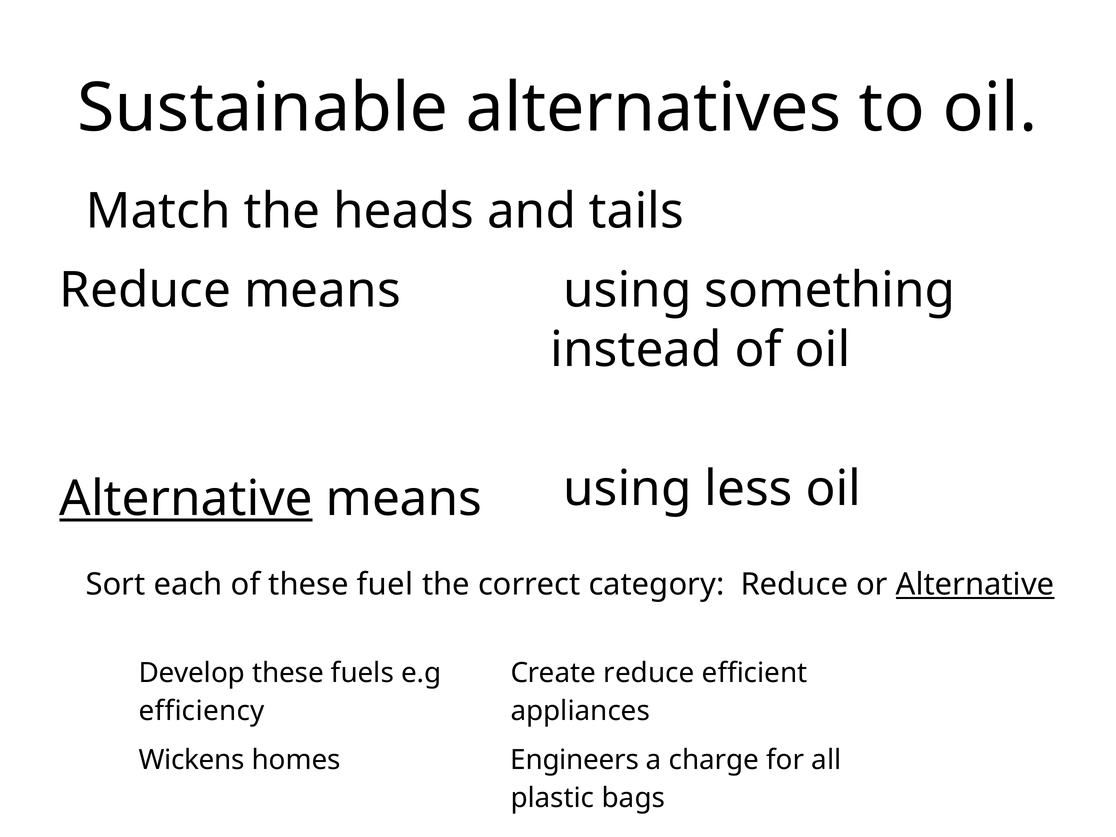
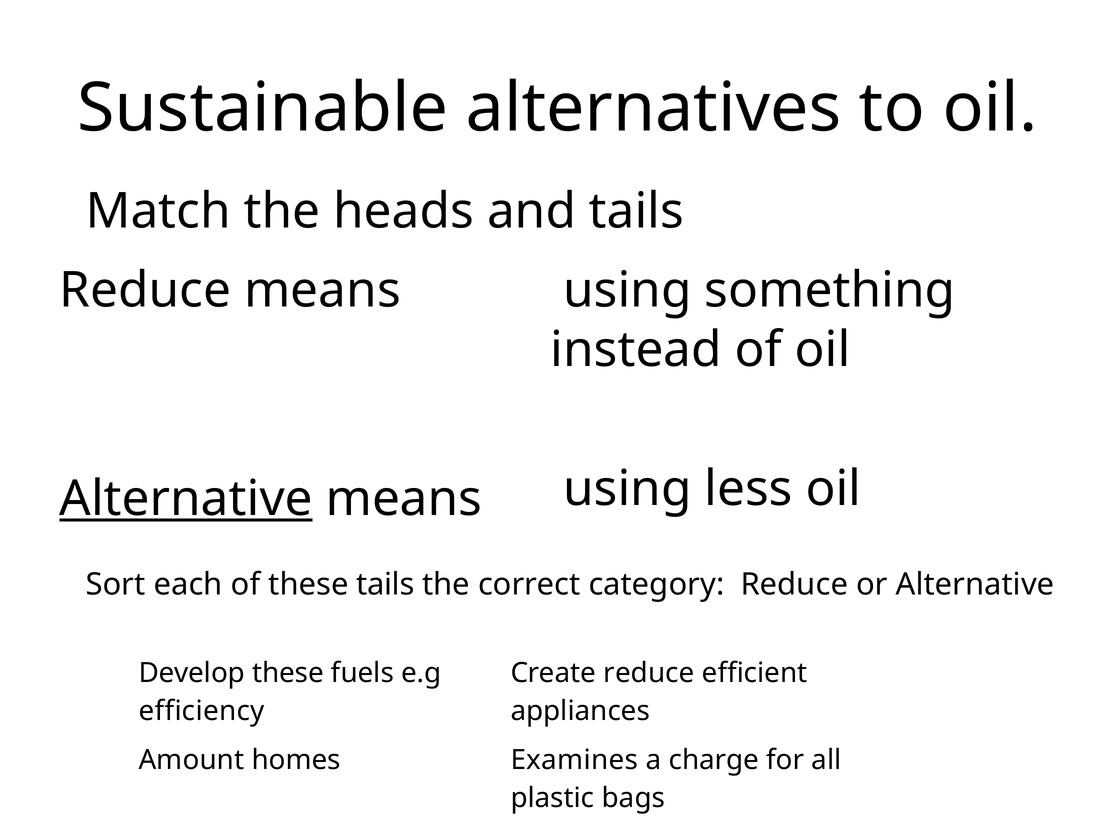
these fuel: fuel -> tails (385, 585)
Alternative underline: present -> none (975, 585)
Wickens: Wickens -> Amount (191, 760)
Engineers: Engineers -> Examines (574, 760)
